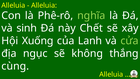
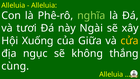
sinh: sinh -> tươi (27, 28)
Chết: Chết -> Ngài (91, 28)
Lanh: Lanh -> Giữa (90, 41)
cửa colour: light green -> yellow (130, 41)
